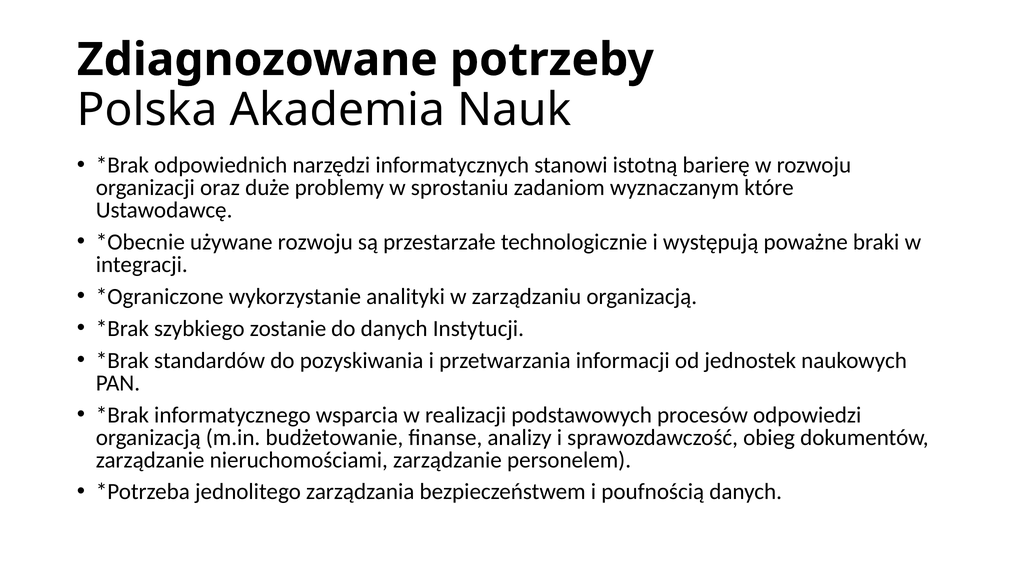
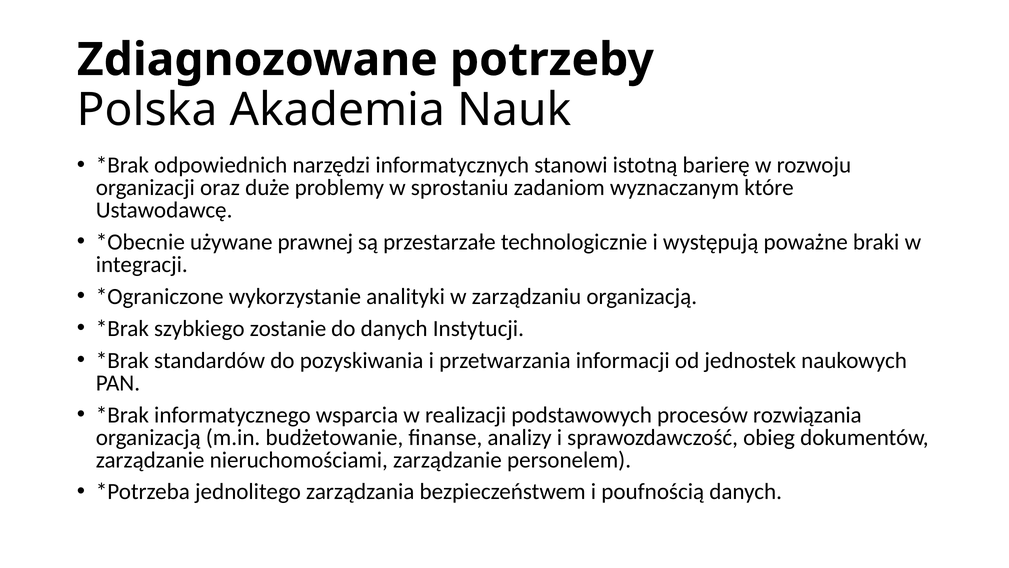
używane rozwoju: rozwoju -> prawnej (315, 242)
odpowiedzi: odpowiedzi -> rozwiązania (807, 415)
